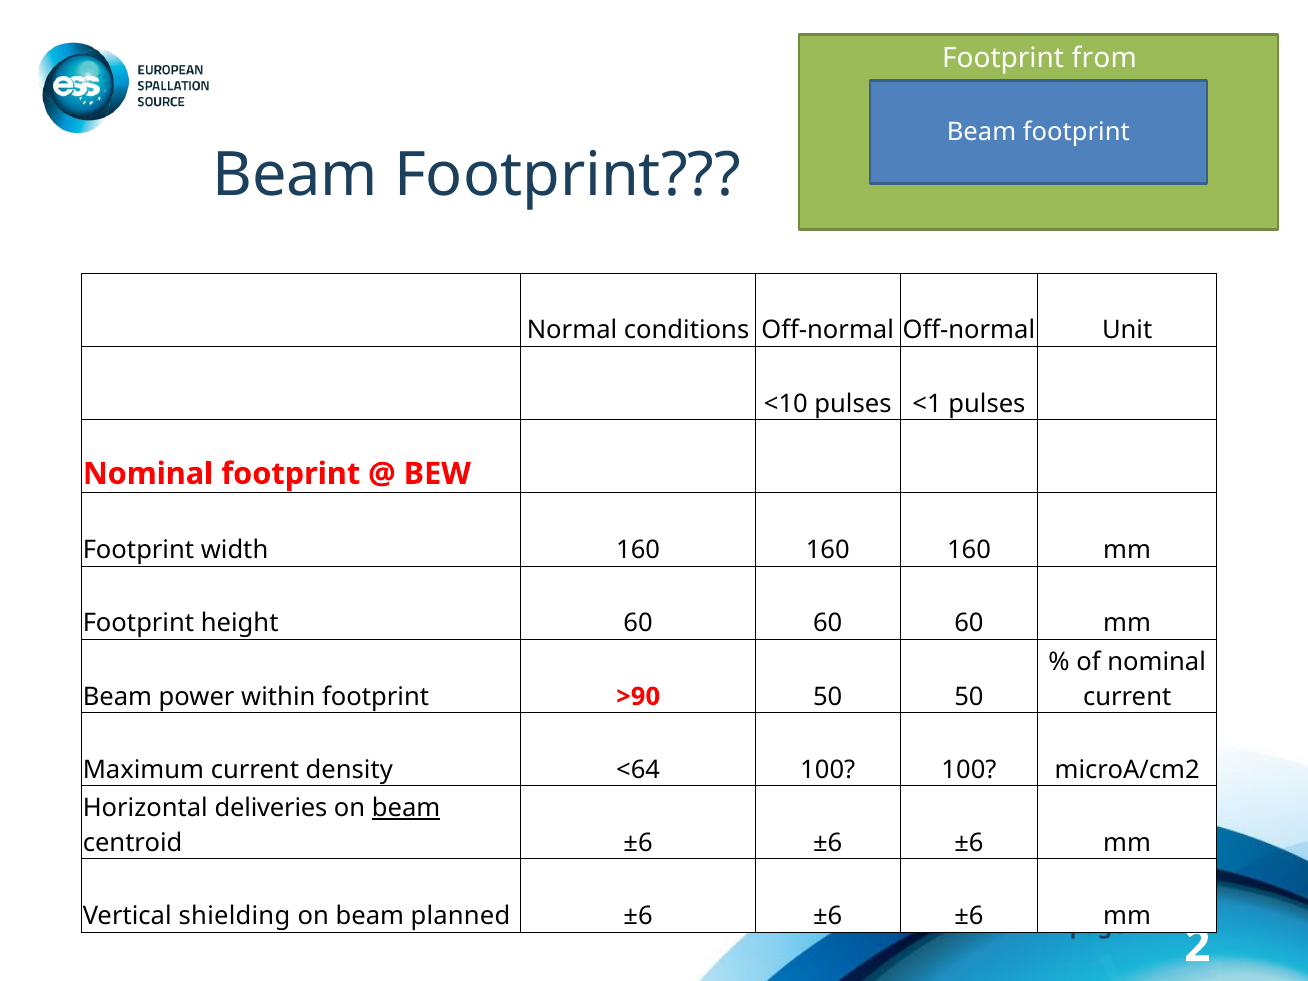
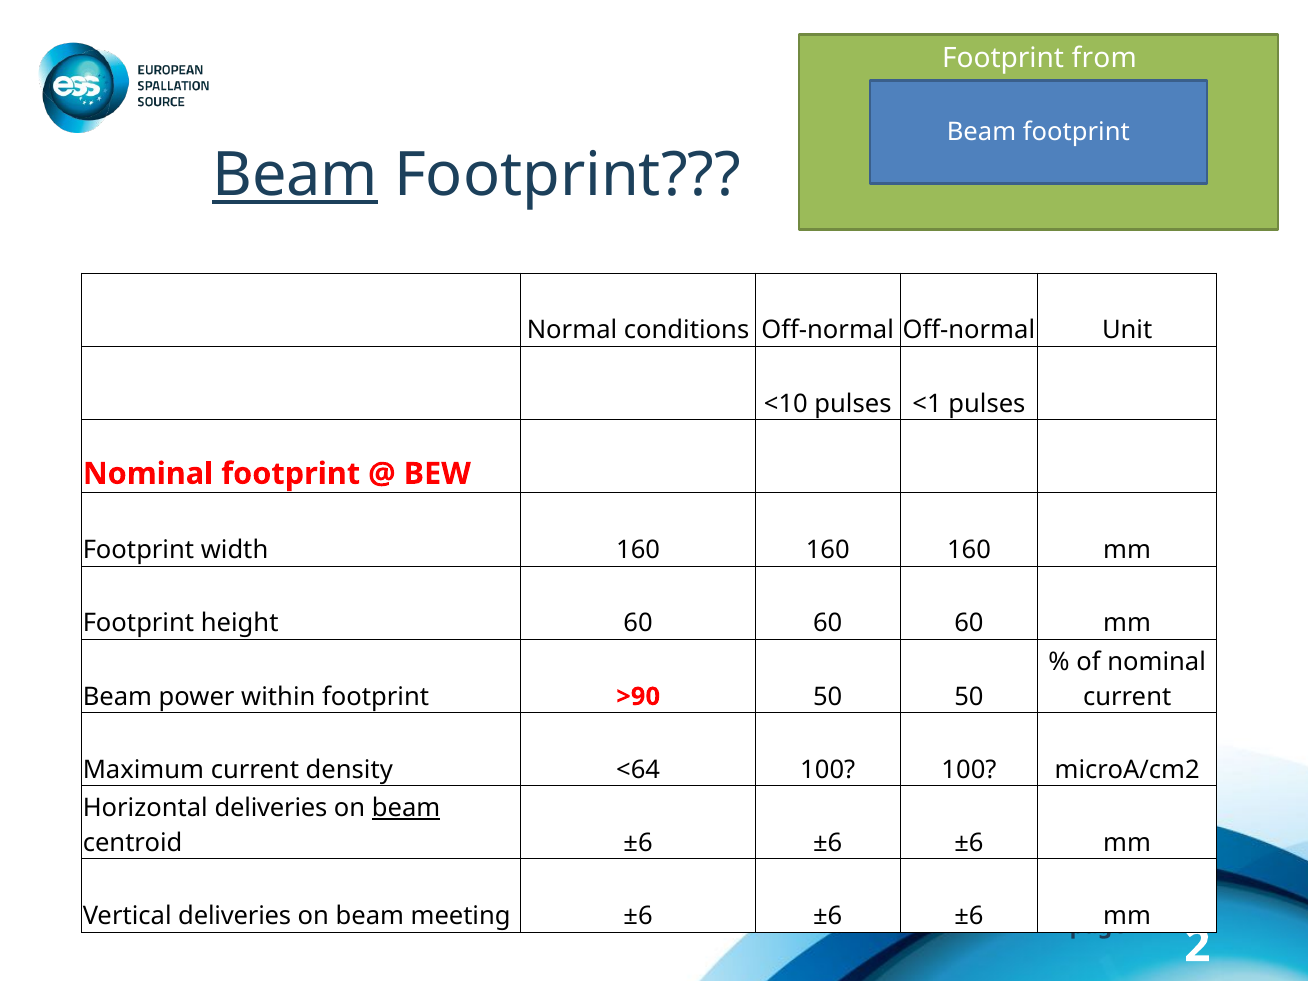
Beam underline: none -> present (295, 176)
Vertical shielding: shielding -> deliveries (235, 916)
planned: planned -> meeting (461, 916)
